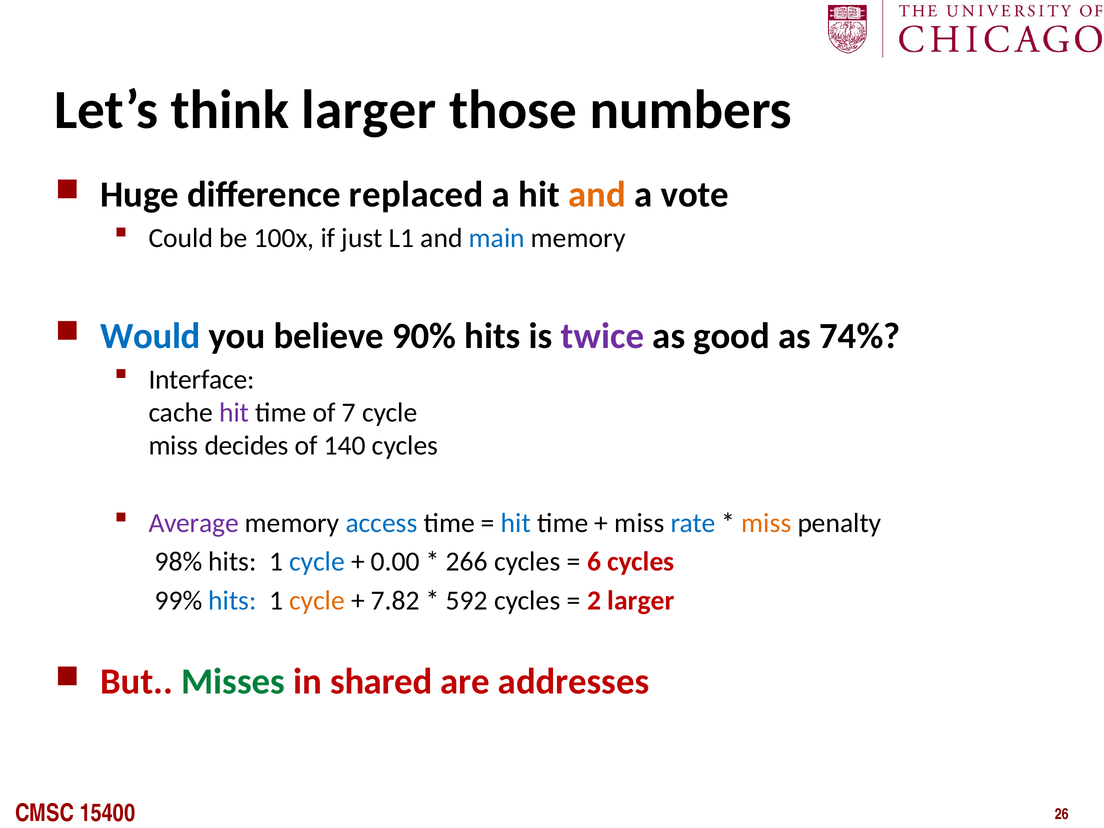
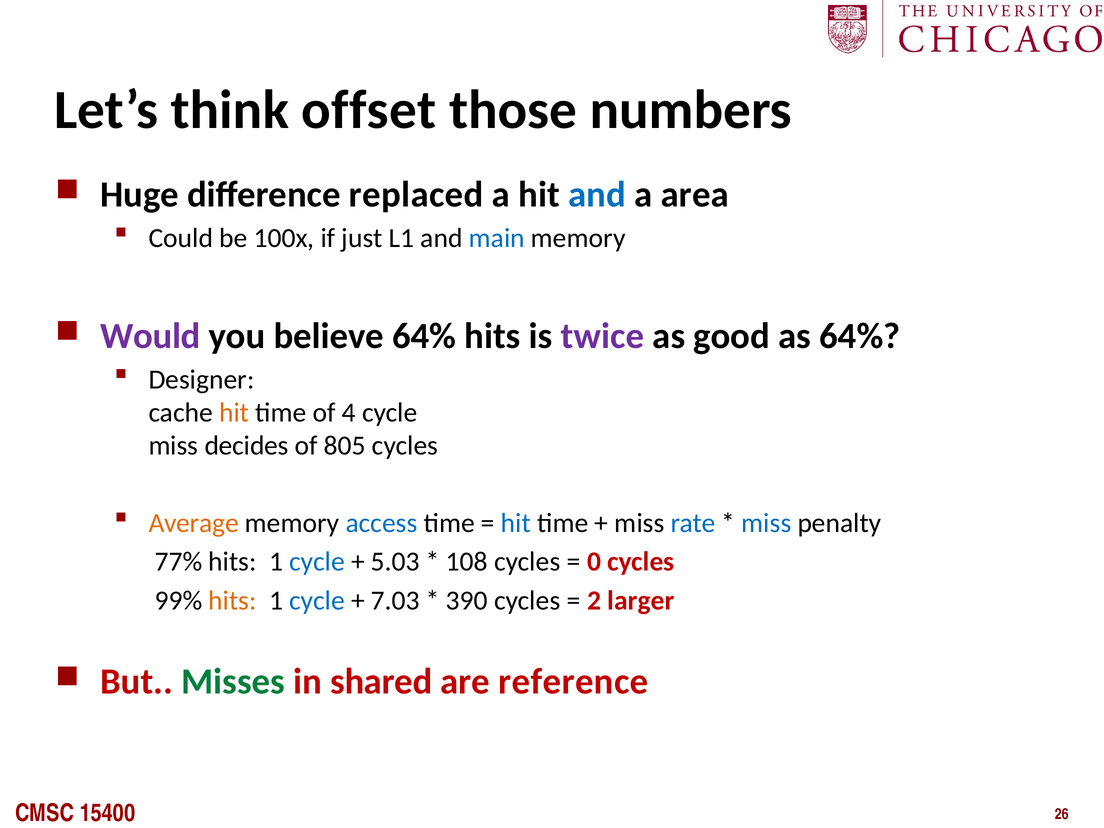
think larger: larger -> offset (369, 110)
and colour: orange -> blue (597, 194)
vote: vote -> area (695, 194)
Would colour: blue -> purple (150, 336)
believe 90%: 90% -> 64% (424, 336)
as 74%: 74% -> 64% (860, 336)
Interface: Interface -> Designer (201, 380)
hit colour: purple -> orange (234, 413)
7: 7 -> 4 (349, 413)
140: 140 -> 805 (345, 446)
Average colour: purple -> orange (194, 523)
miss colour: orange -> blue (766, 523)
98%: 98% -> 77% (178, 562)
0.00: 0.00 -> 5.03 (395, 562)
266: 266 -> 108 (467, 562)
6: 6 -> 0 (594, 562)
hits colour: blue -> orange (233, 600)
cycle colour: orange -> blue (317, 600)
7.82: 7.82 -> 7.03 (395, 600)
592: 592 -> 390 (467, 600)
addresses: addresses -> reference (573, 681)
